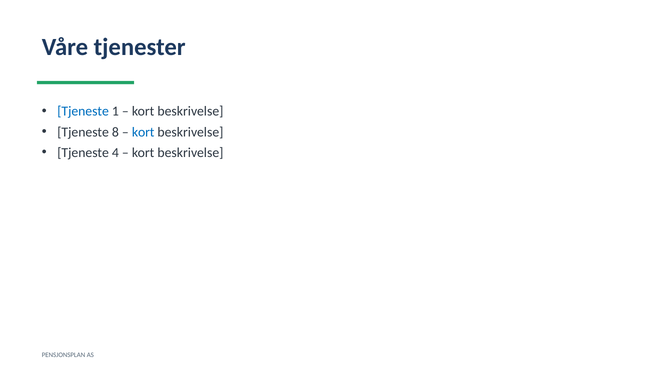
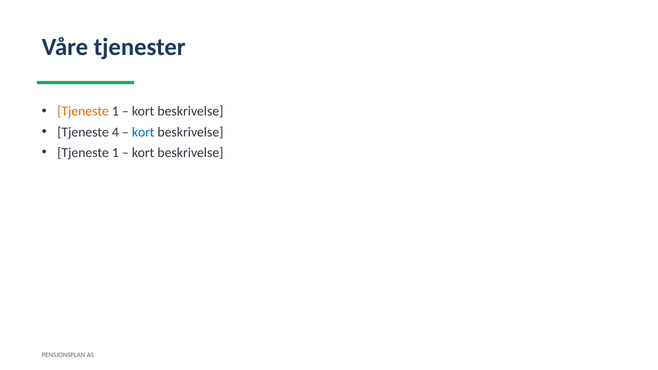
Tjeneste colour: blue -> orange (83, 111)
8: 8 -> 4 (115, 132)
4: 4 -> 1 (115, 153)
